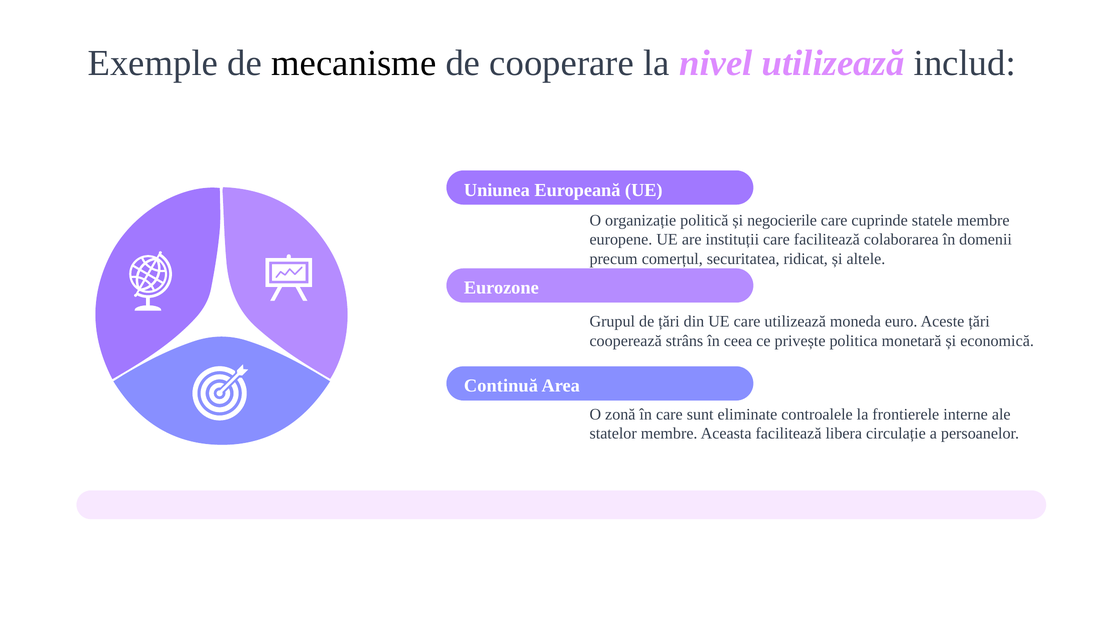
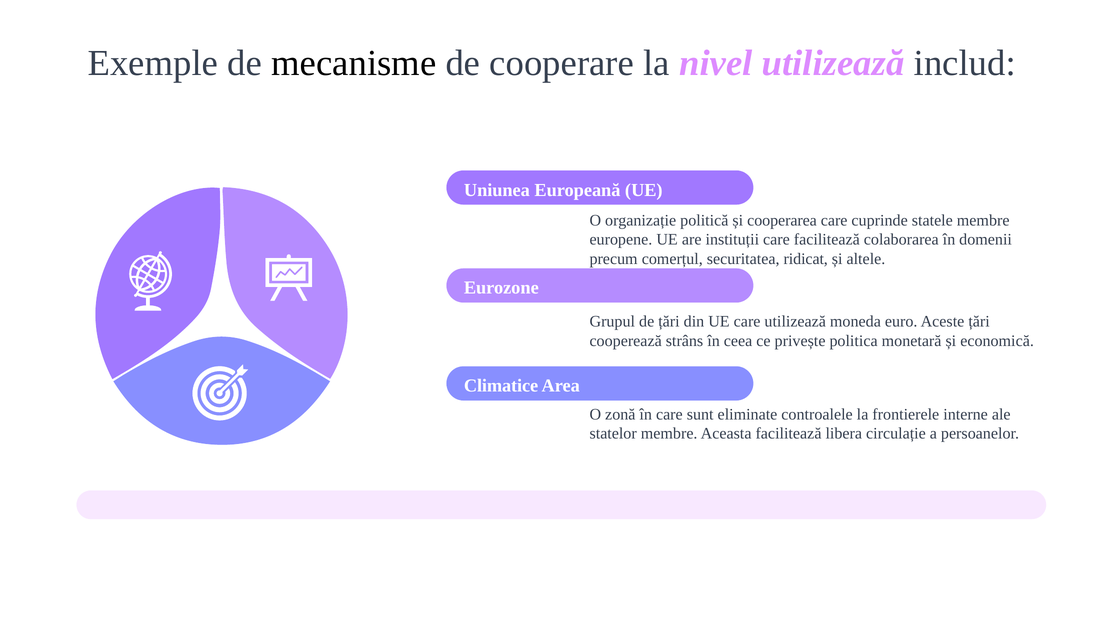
negocierile: negocierile -> cooperarea (782, 220)
Continuă: Continuă -> Climatice (501, 386)
